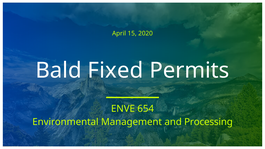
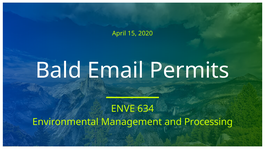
Fixed: Fixed -> Email (116, 70)
654: 654 -> 634 (146, 109)
